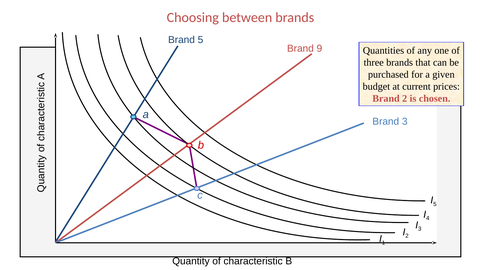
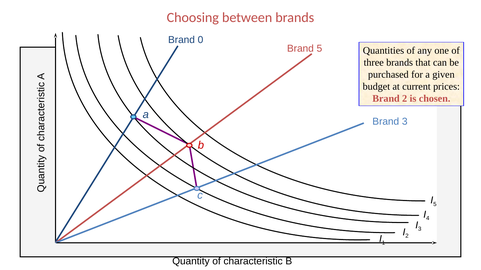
Brand 5: 5 -> 0 (200, 40)
Brand 9: 9 -> 5 (319, 49)
